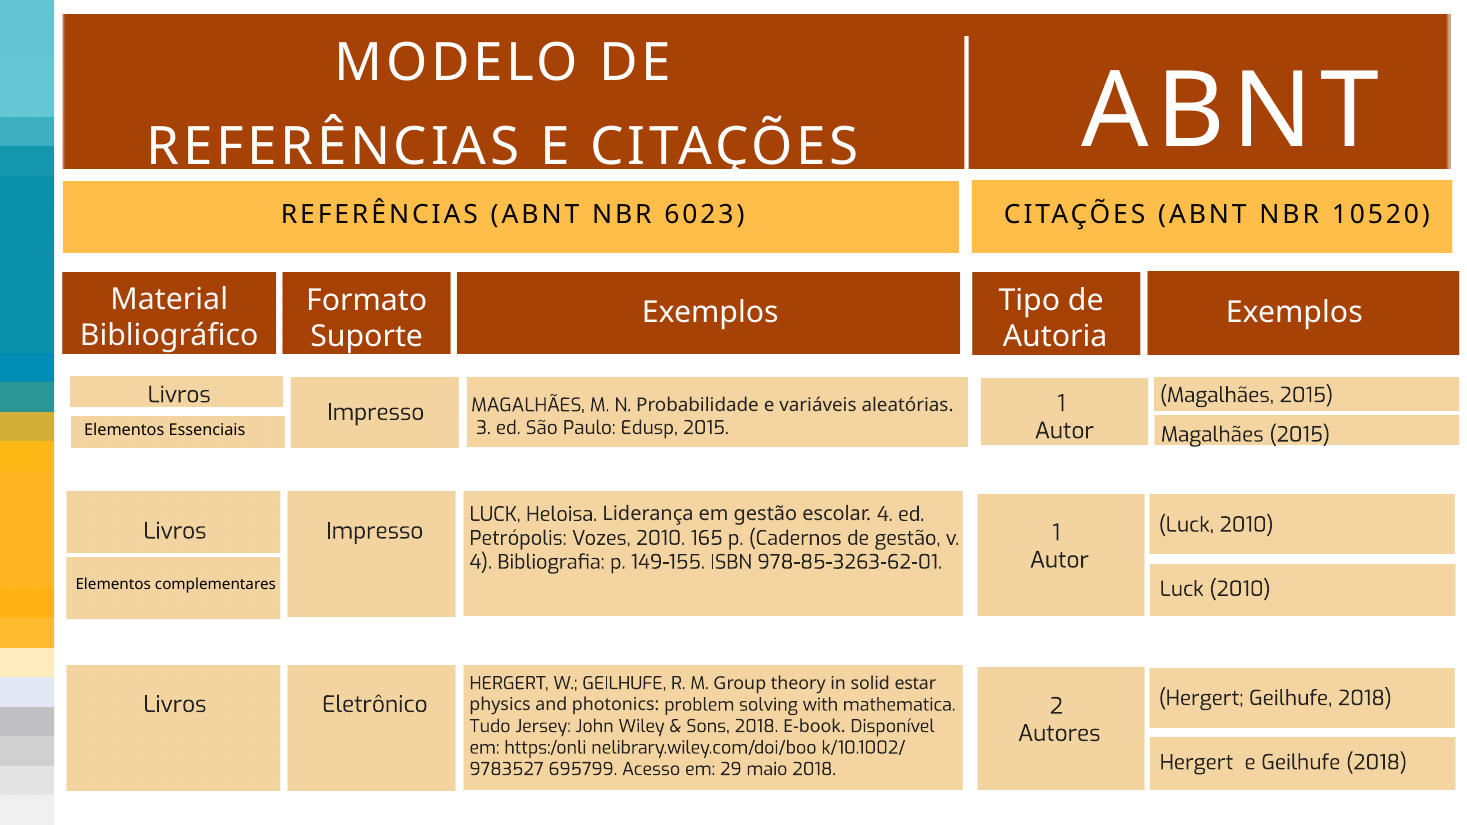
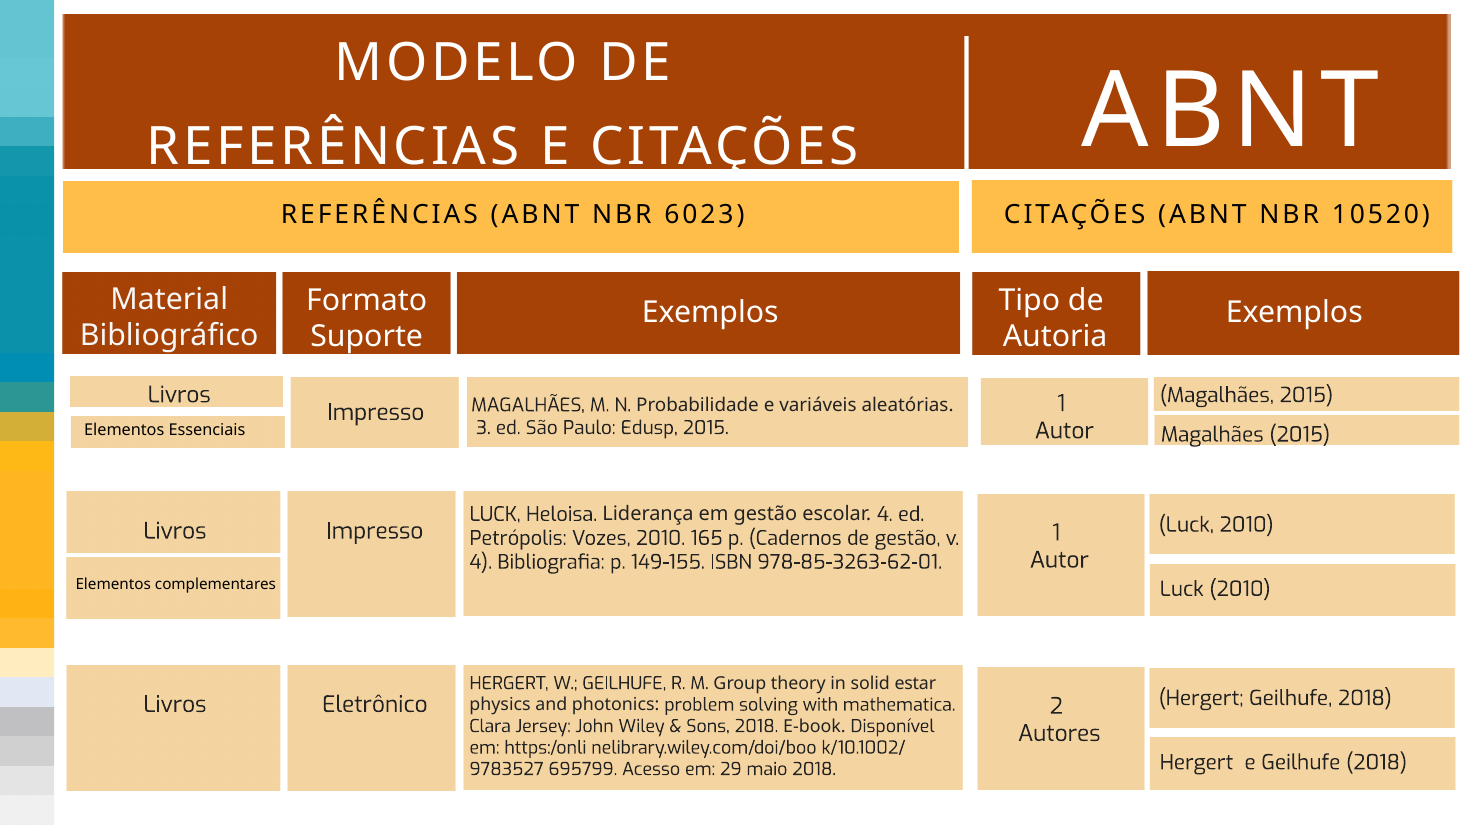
Tudo: Tudo -> Clara (490, 726)
